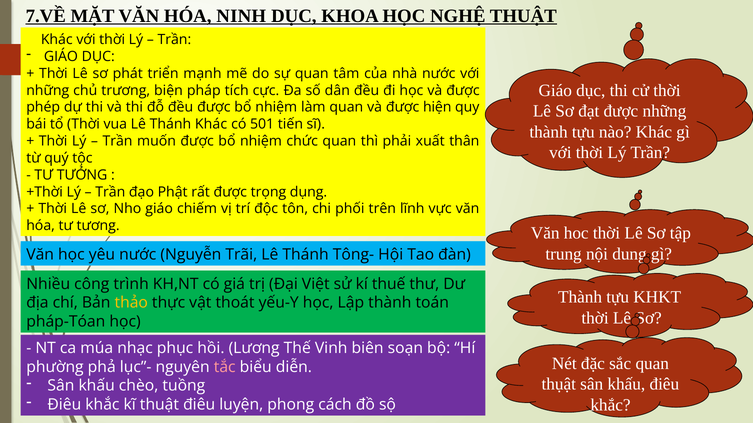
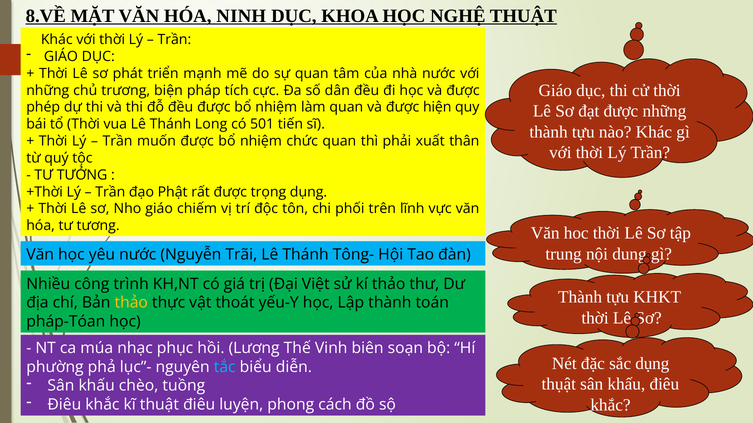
7.VỀ: 7.VỀ -> 8.VỀ (46, 16)
Thánh Khác: Khác -> Long (211, 124)
kí thuế: thuế -> thảo (389, 284)
sắc quan: quan -> dụng (652, 364)
tắc colour: pink -> light blue (225, 367)
